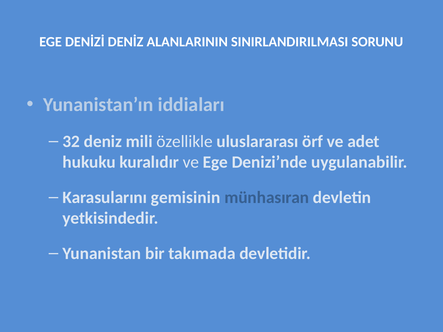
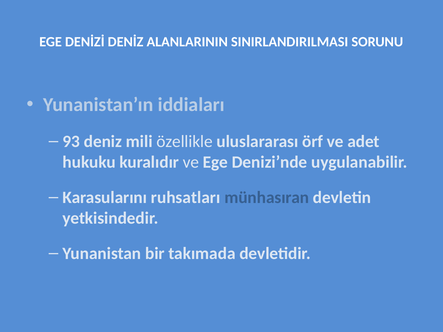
32: 32 -> 93 (71, 142)
gemisinin: gemisinin -> ruhsatları (186, 198)
